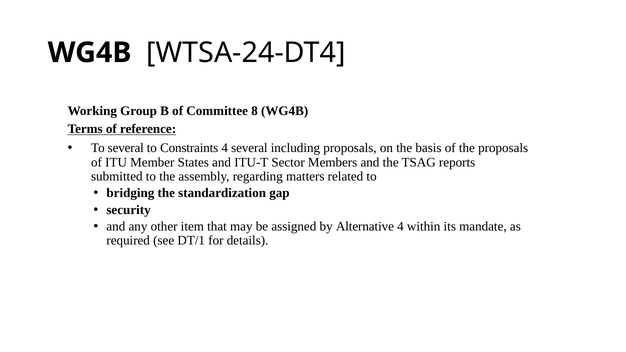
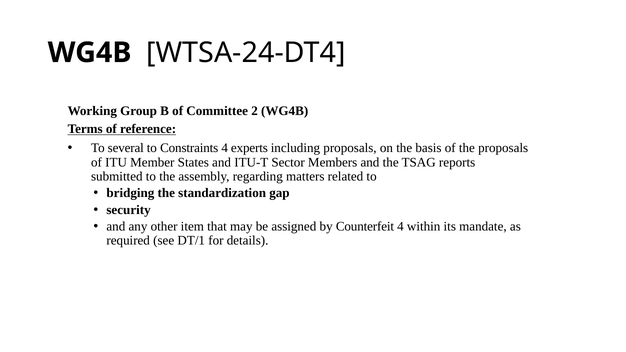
8: 8 -> 2 (255, 111)
4 several: several -> experts (249, 148)
Alternative: Alternative -> Counterfeit (365, 227)
